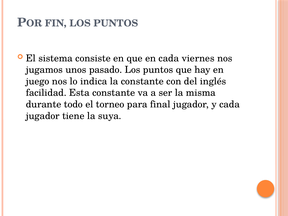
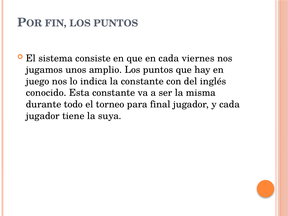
pasado: pasado -> amplio (106, 70)
facilidad: facilidad -> conocido (46, 93)
